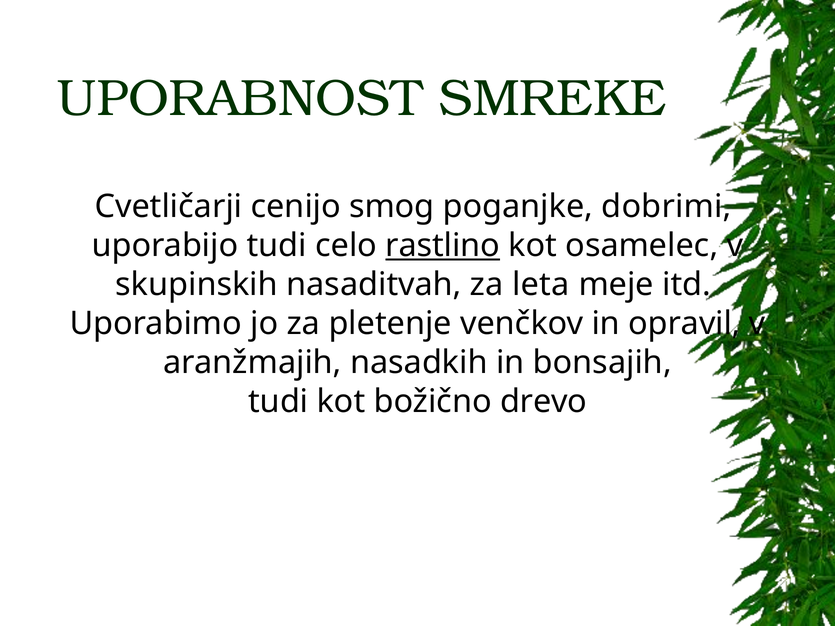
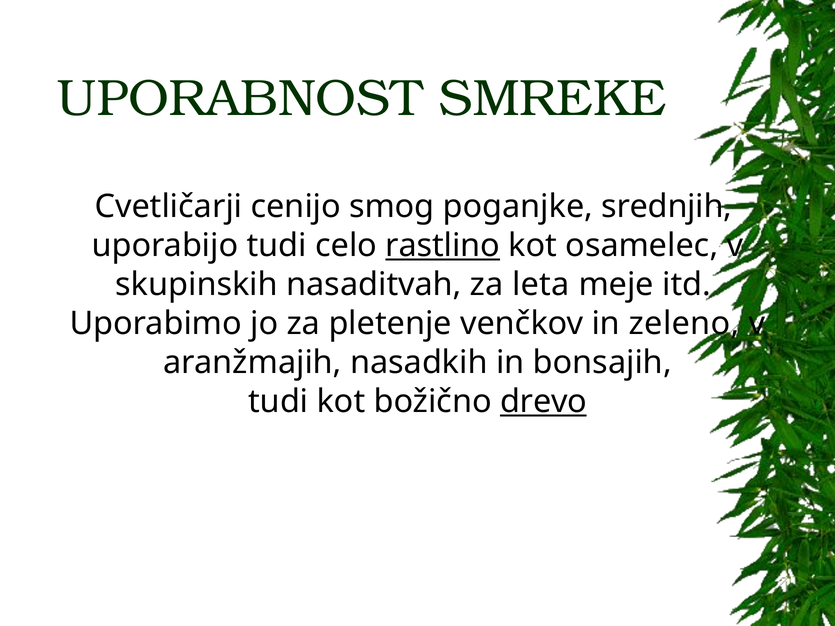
dobrimi: dobrimi -> srednjih (667, 207)
opravil: opravil -> zeleno (684, 324)
drevo underline: none -> present (544, 402)
